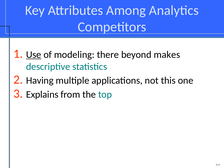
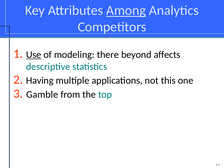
Among underline: none -> present (126, 10)
makes: makes -> affects (167, 55)
Explains: Explains -> Gamble (42, 94)
